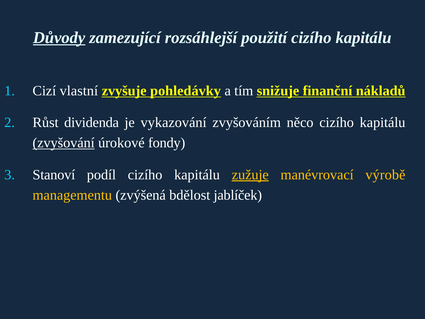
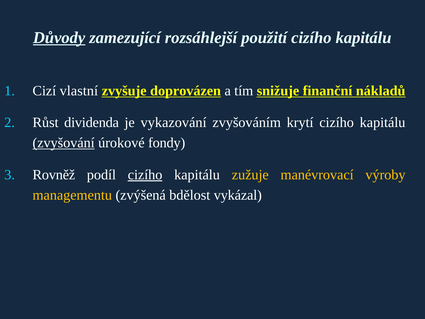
pohledávky: pohledávky -> doprovázen (186, 91)
něco: něco -> krytí (300, 122)
Stanoví: Stanoví -> Rovněž (54, 175)
cizího underline: none -> present (145, 175)
zužuje underline: present -> none (250, 175)
výrobě: výrobě -> výroby (385, 175)
jablíček: jablíček -> vykázal (238, 195)
